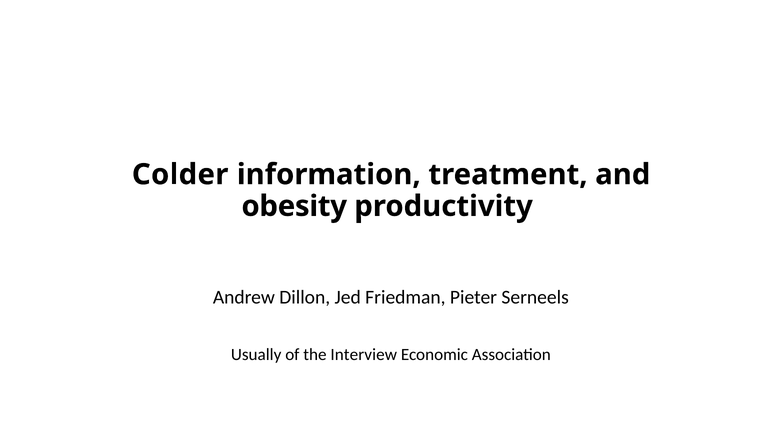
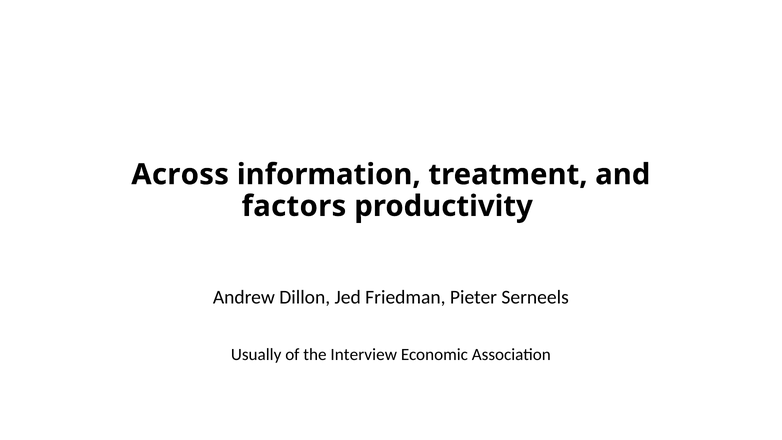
Colder: Colder -> Across (180, 174)
obesity: obesity -> factors (294, 206)
